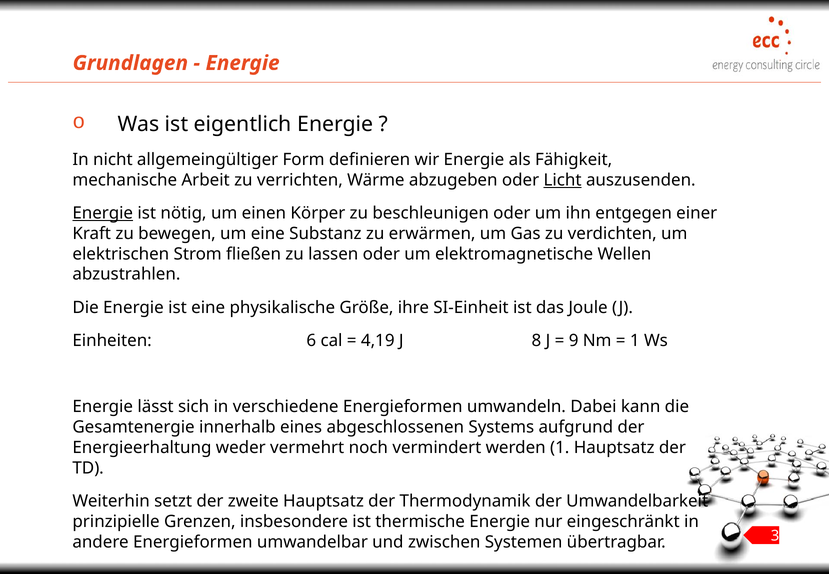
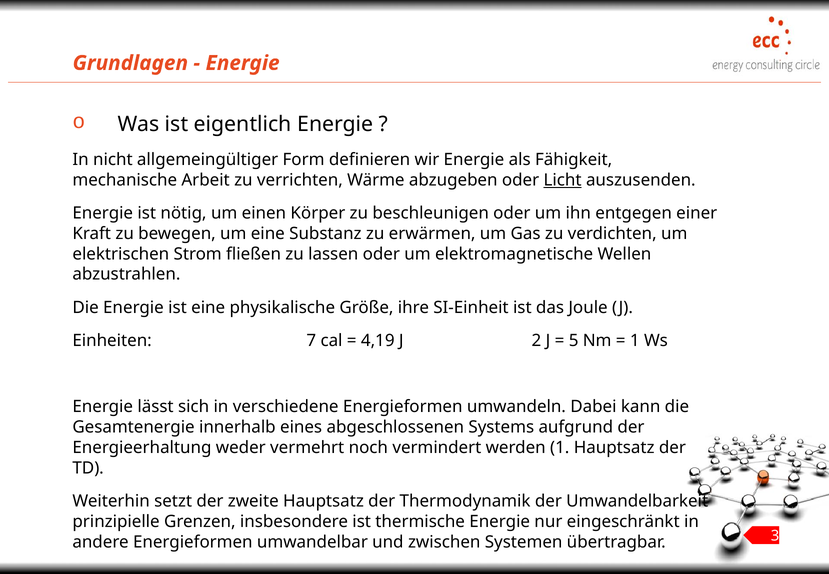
Energie underline: present -> none (103, 213)
6: 6 -> 7 (311, 341)
8: 8 -> 2 (536, 341)
9: 9 -> 5 (574, 341)
